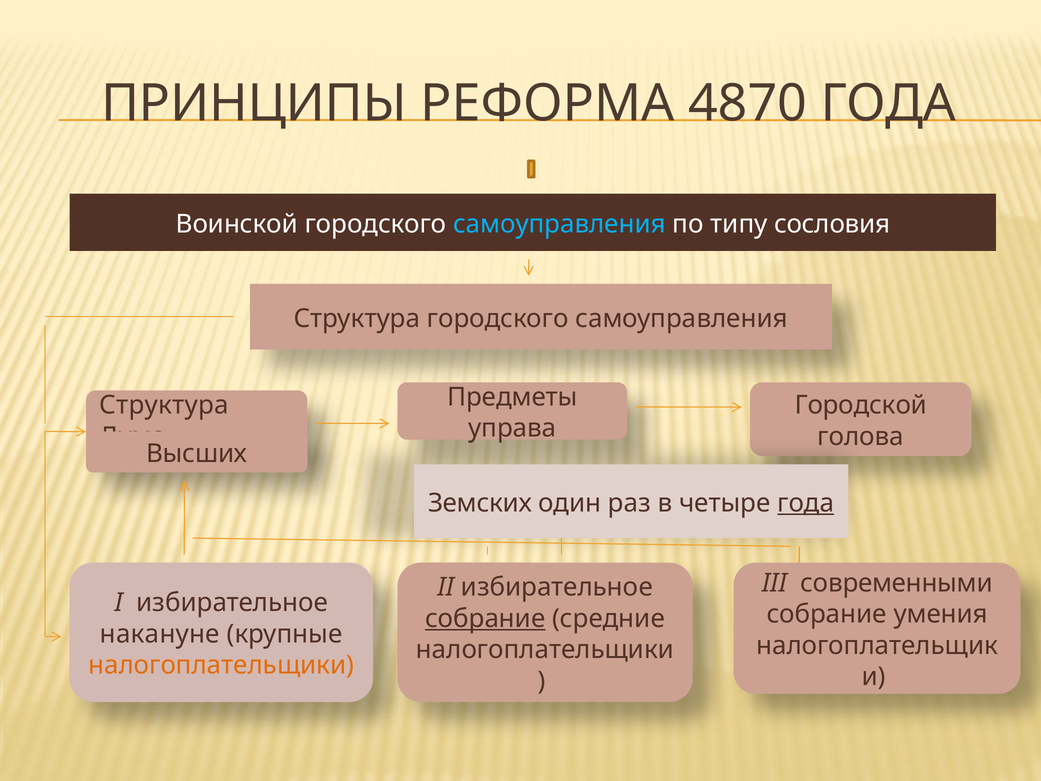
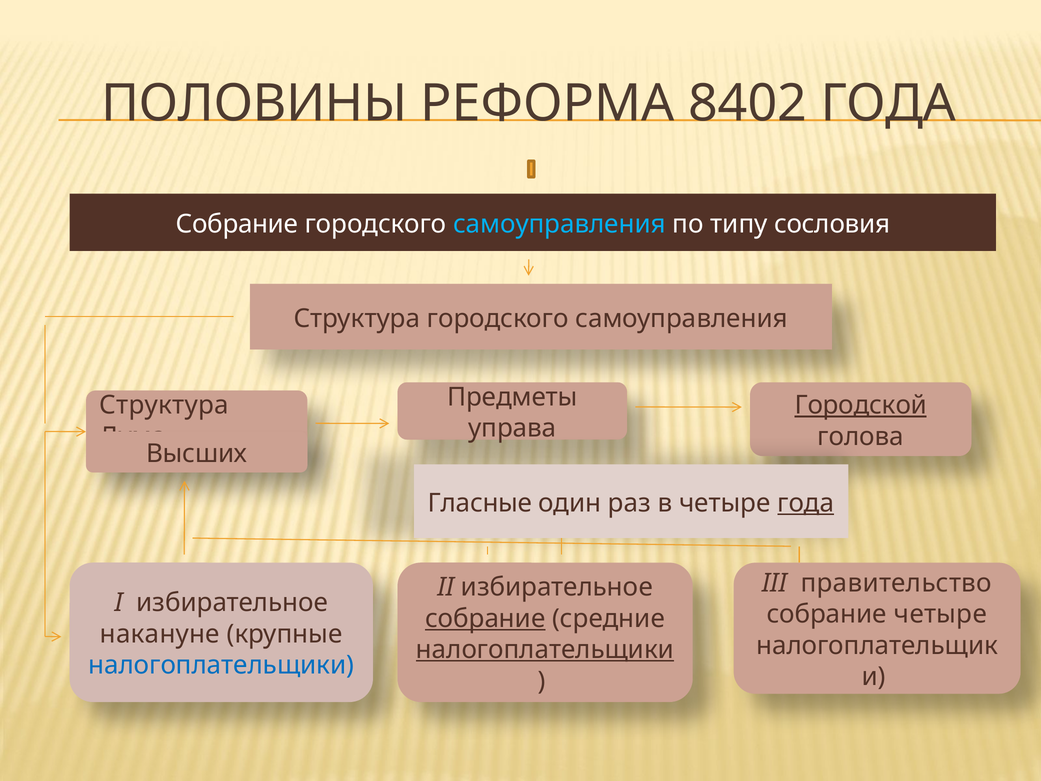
ПРИНЦИПЫ: ПРИНЦИПЫ -> ПОЛОВИНЫ (254, 104)
4870: 4870 -> 8402 (748, 104)
Воинской: Воинской -> Собрание (237, 224)
Городской underline: none -> present (861, 405)
Земских: Земских -> Гласные (480, 503)
современными: современными -> правительство (896, 583)
собрание умения: умения -> четыре (940, 614)
налогоплательщики underline: none -> present (545, 650)
налогоплательщики colour: orange -> blue (221, 665)
